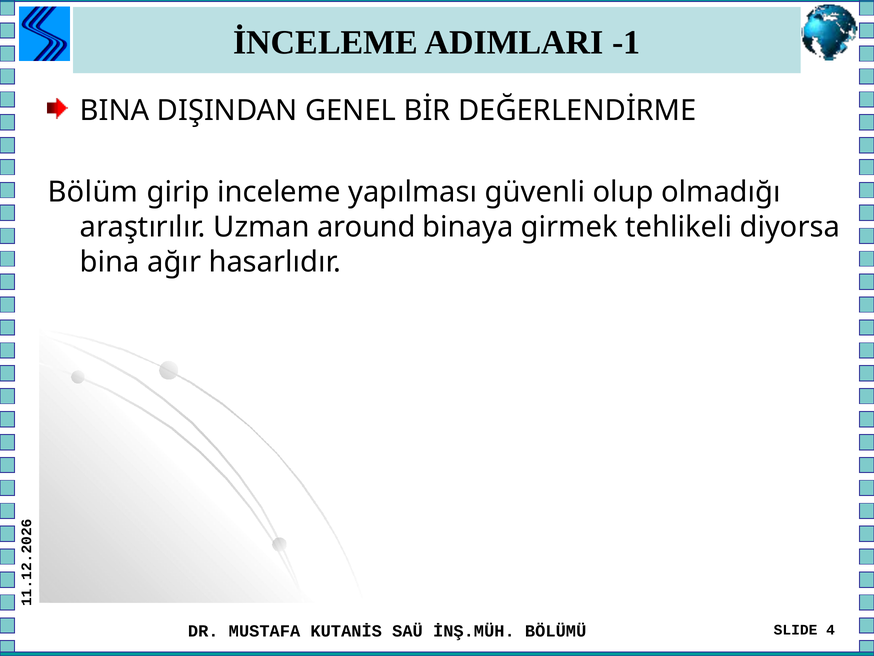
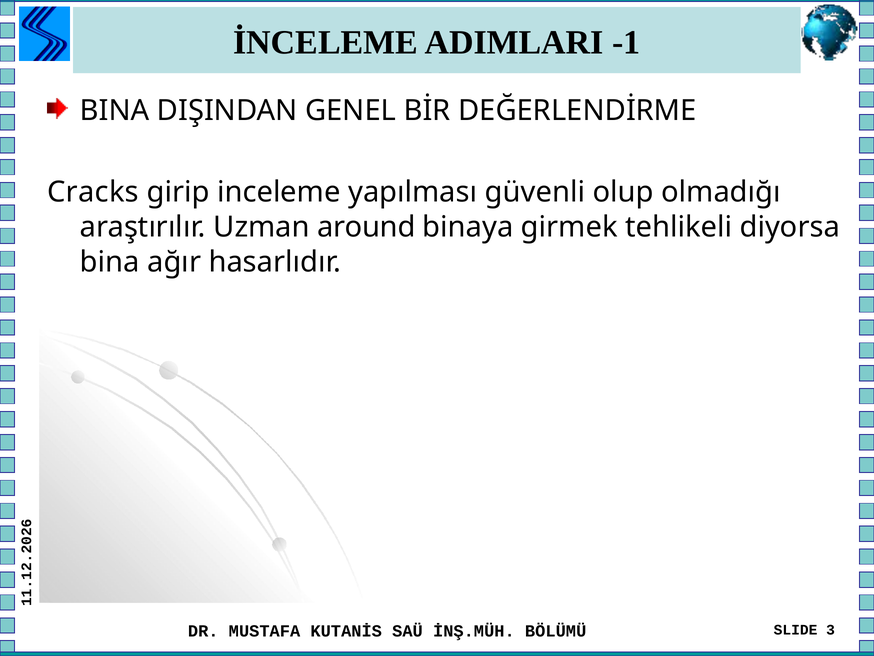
Bölüm: Bölüm -> Cracks (93, 192)
4: 4 -> 3 (831, 629)
